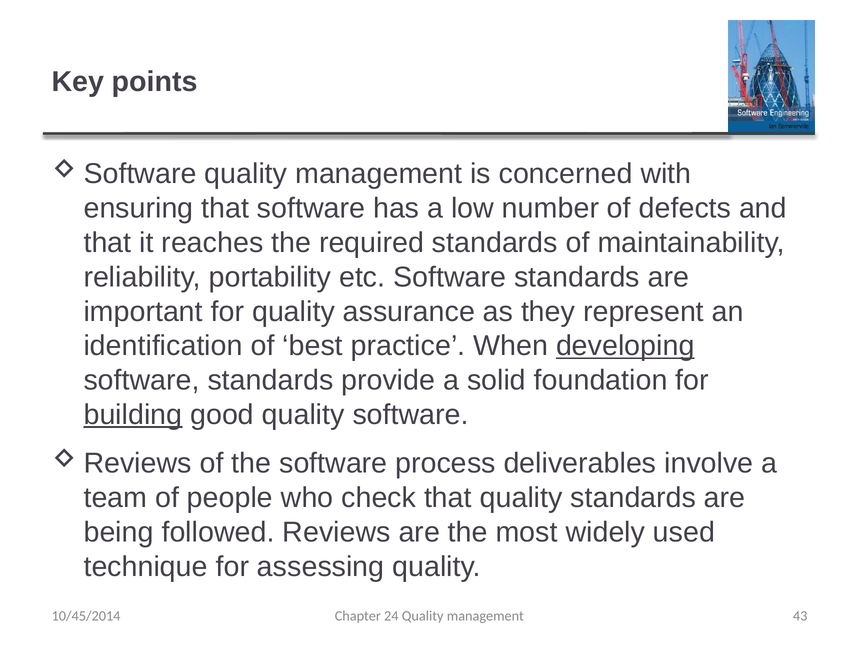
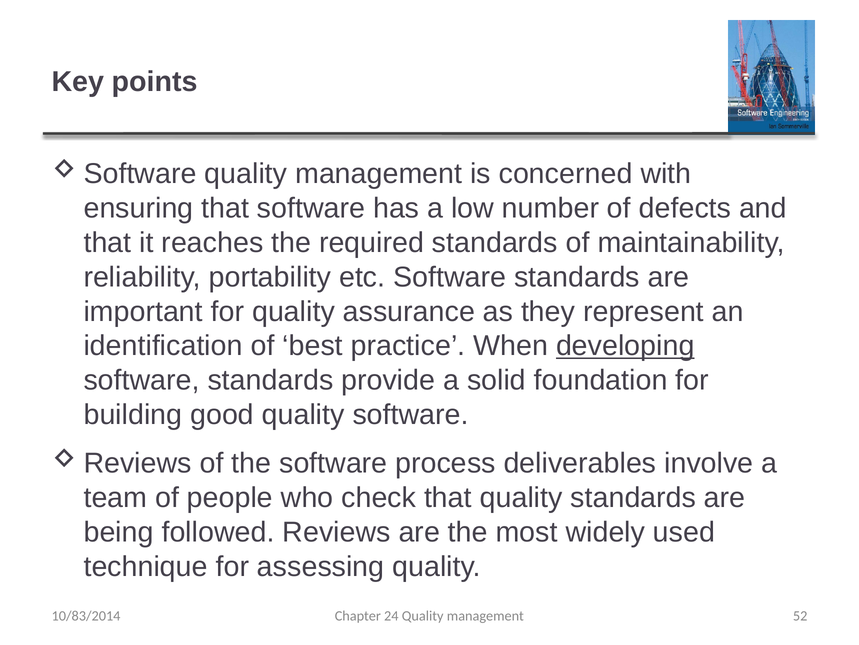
building underline: present -> none (133, 414)
43: 43 -> 52 (800, 615)
10/45/2014: 10/45/2014 -> 10/83/2014 (86, 615)
